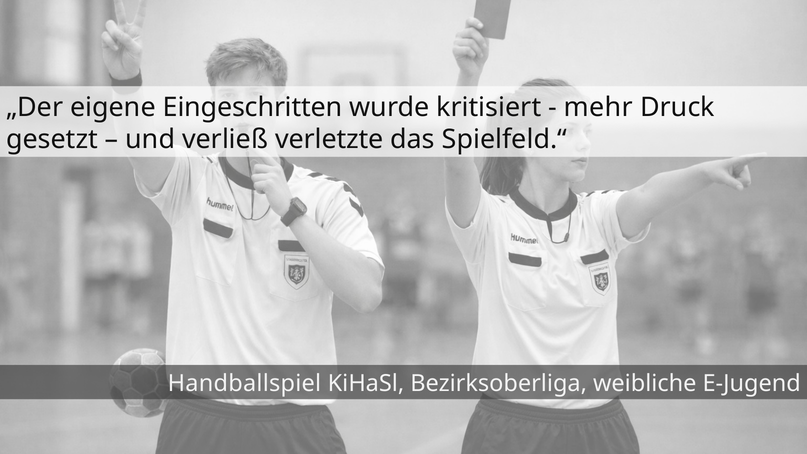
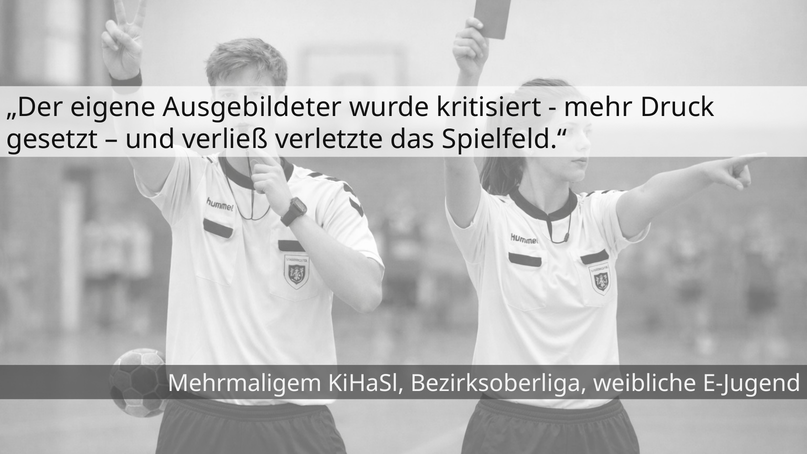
Eingeschritten: Eingeschritten -> Ausgebildeter (252, 107)
Handballspiel: Handballspiel -> Mehrmaligem (245, 384)
